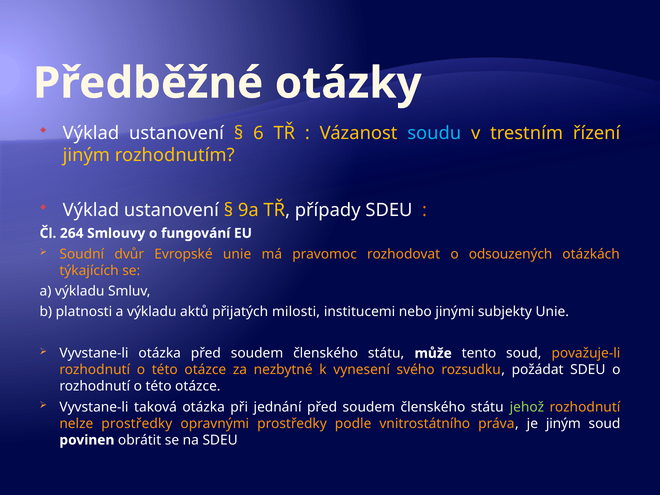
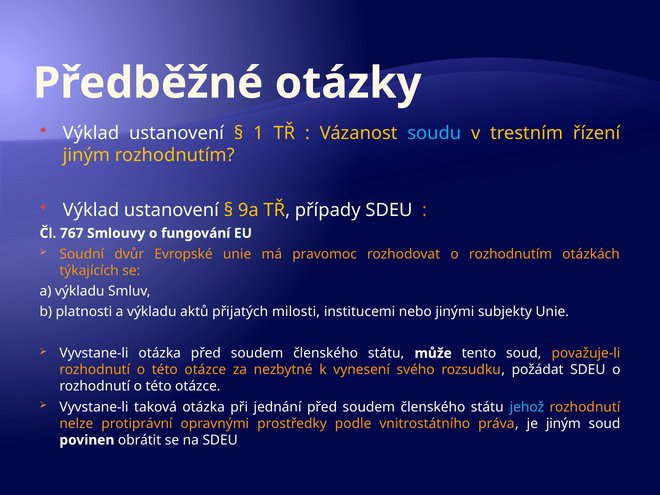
6: 6 -> 1 (258, 133)
264: 264 -> 767 (72, 233)
o odsouzených: odsouzených -> rozhodnutím (511, 254)
jehož colour: light green -> light blue (527, 407)
nelze prostředky: prostředky -> protiprávní (137, 424)
